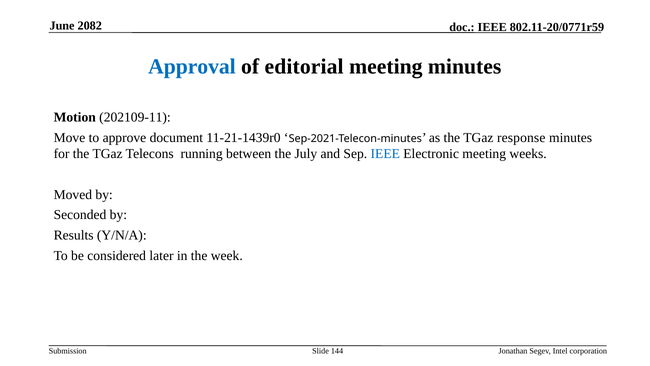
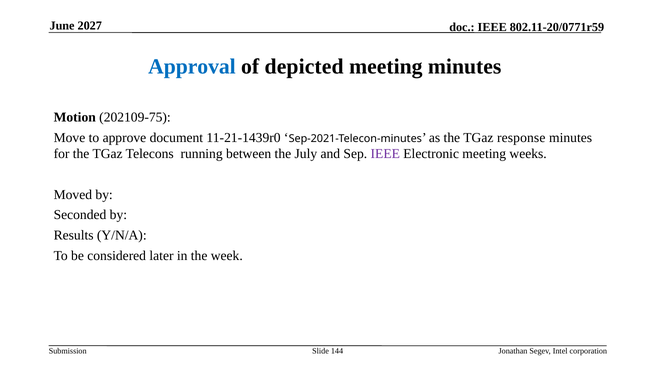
2082: 2082 -> 2027 (90, 26)
editorial: editorial -> depicted (304, 66)
202109-11: 202109-11 -> 202109-75 (135, 117)
IEEE colour: blue -> purple (385, 154)
